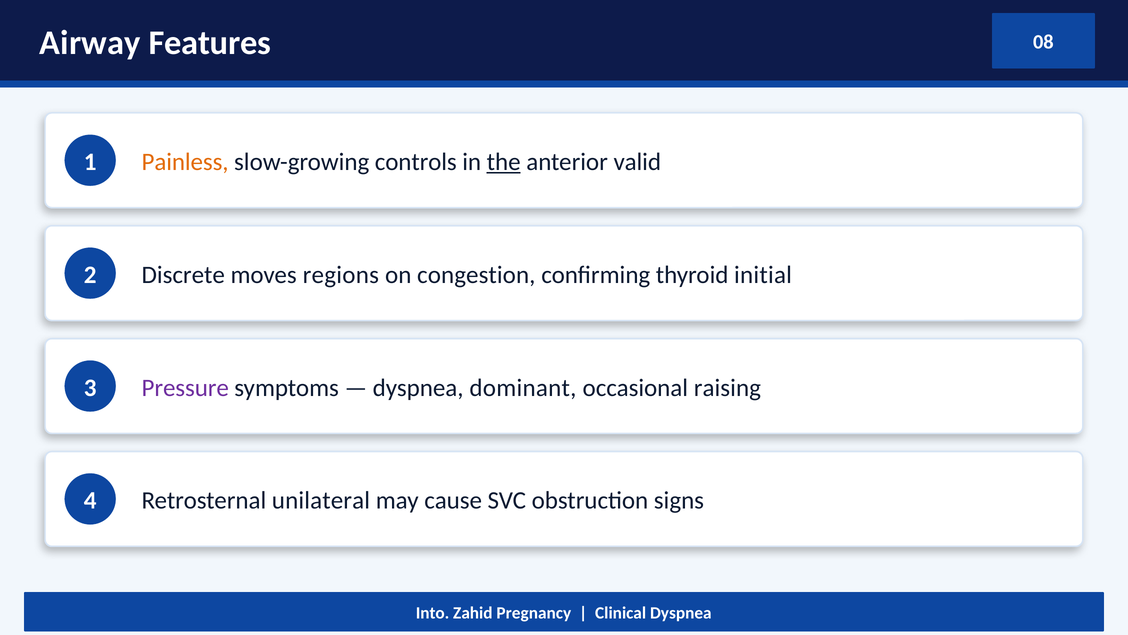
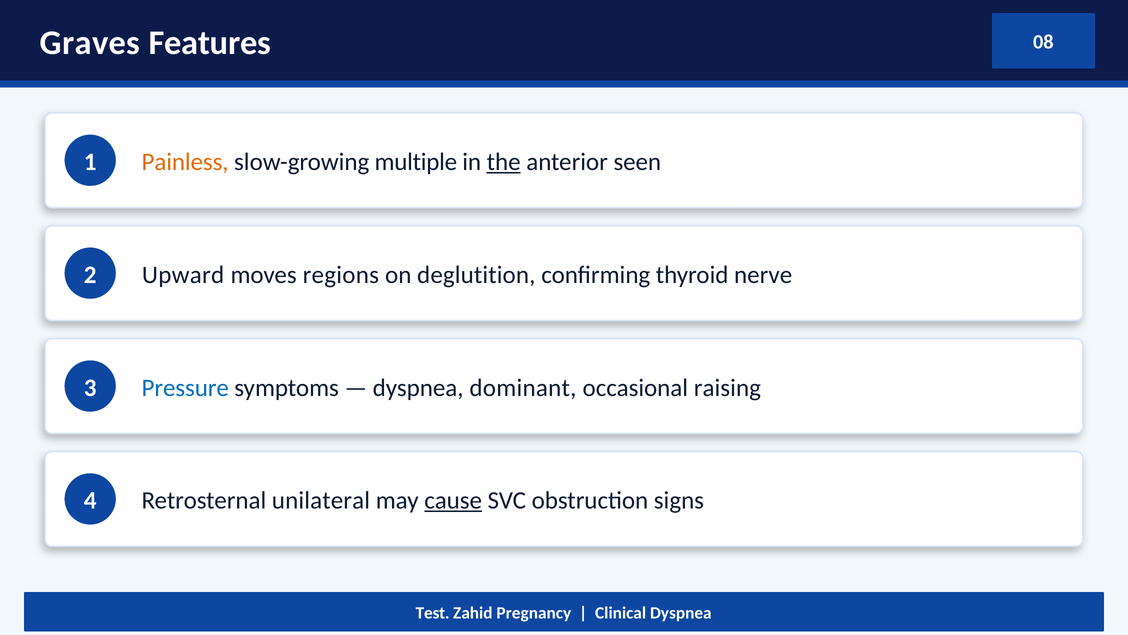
Airway: Airway -> Graves (90, 43)
controls: controls -> multiple (416, 162)
valid: valid -> seen (637, 162)
Discrete: Discrete -> Upward (183, 275)
congestion: congestion -> deglutition (476, 275)
initial: initial -> nerve (763, 275)
Pressure colour: purple -> blue (185, 387)
cause underline: none -> present (453, 500)
Into: Into -> Test (433, 613)
